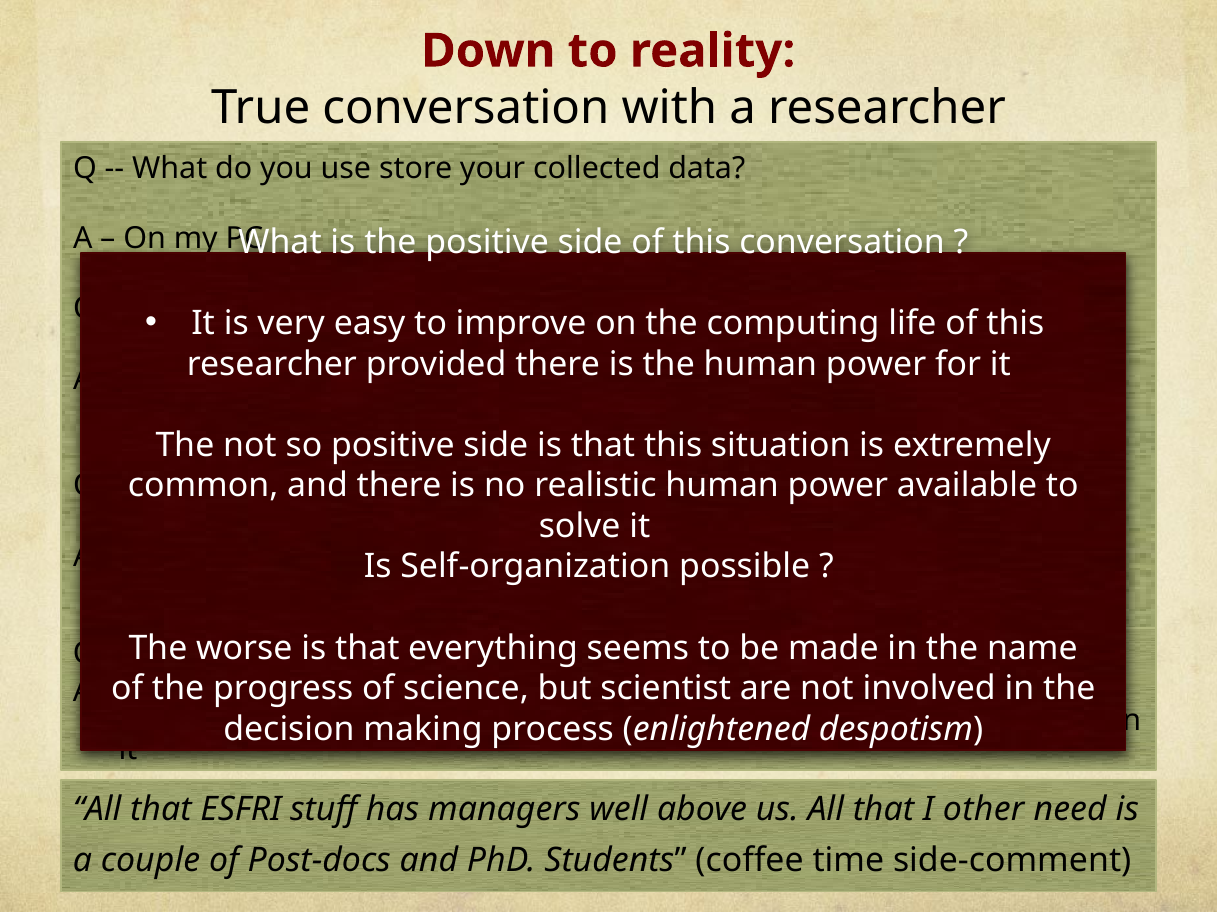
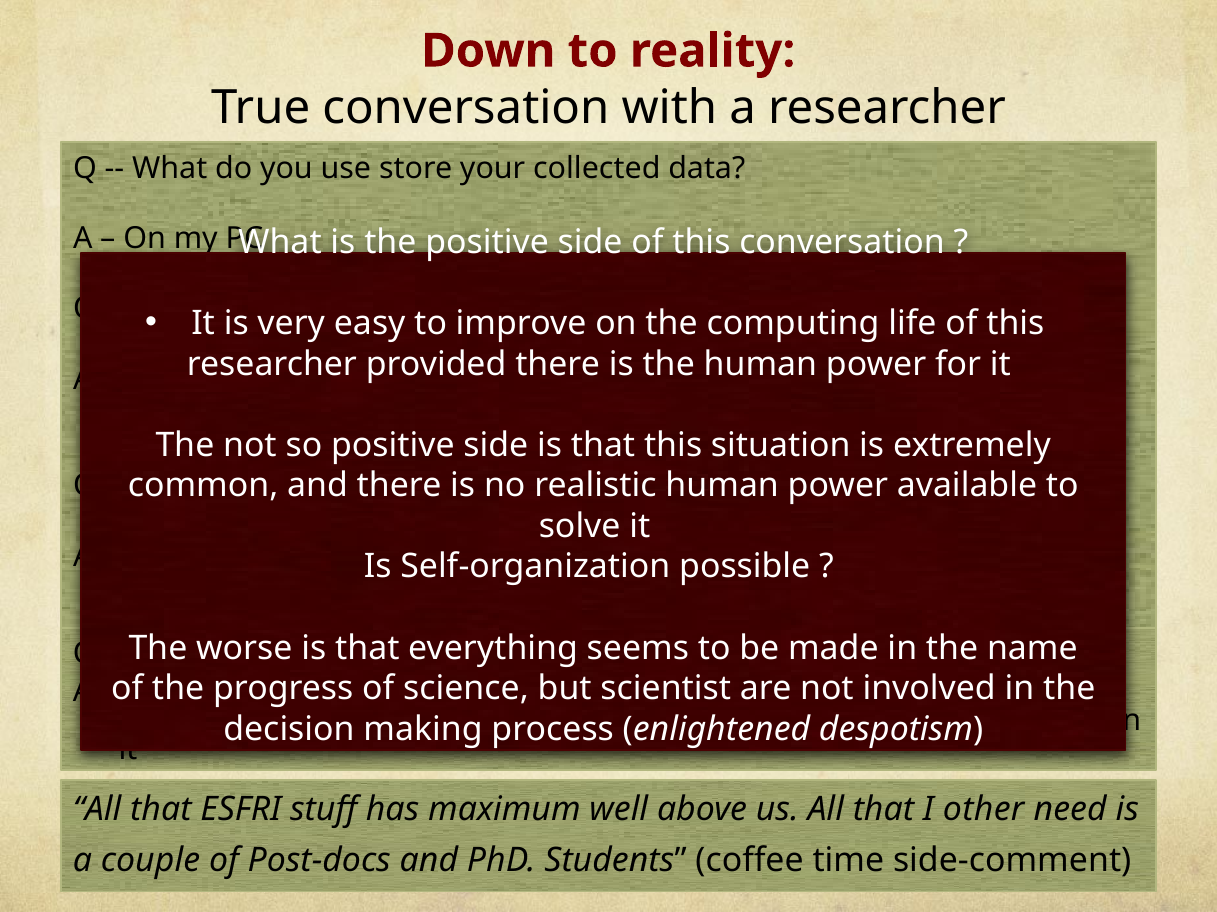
managers: managers -> maximum (504, 810)
